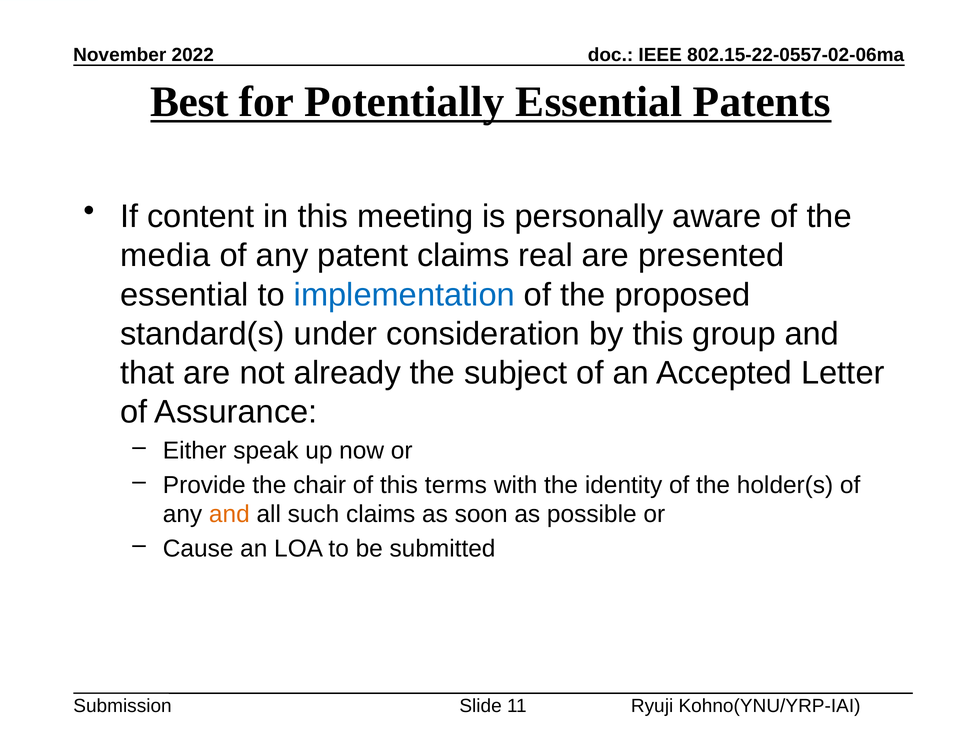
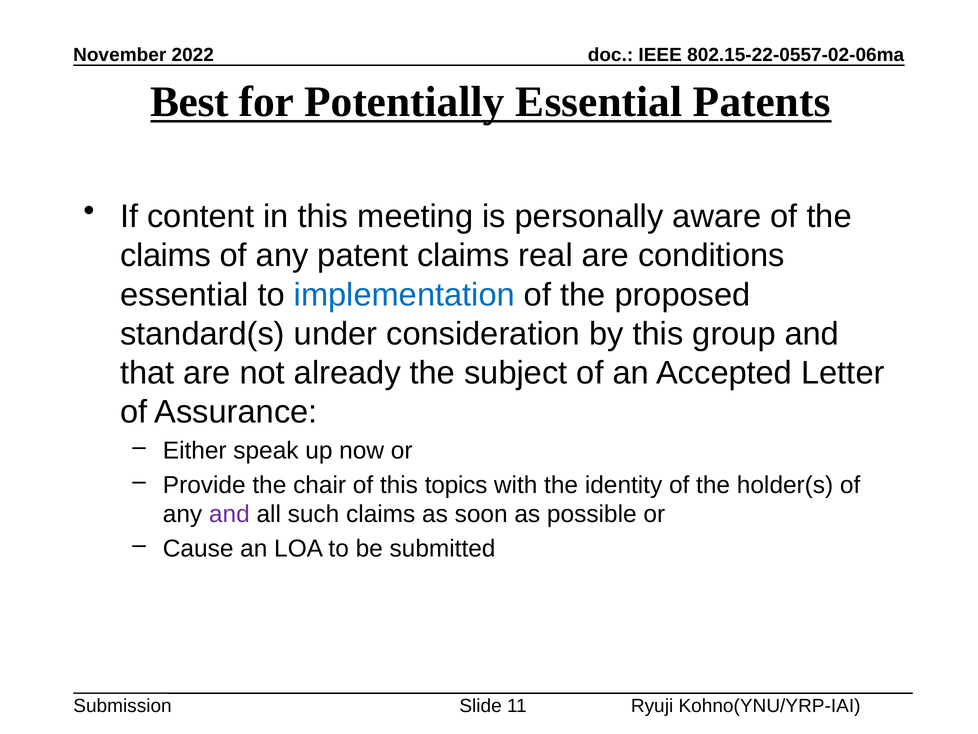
media: media -> claims (166, 255)
presented: presented -> conditions (711, 255)
terms: terms -> topics (456, 485)
and colour: orange -> purple (229, 514)
